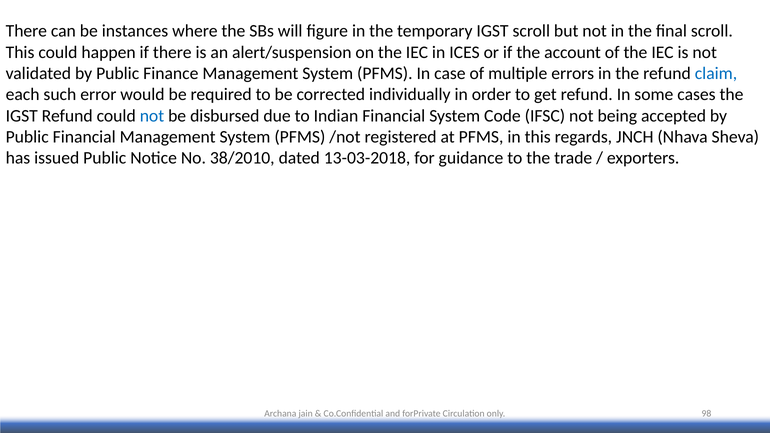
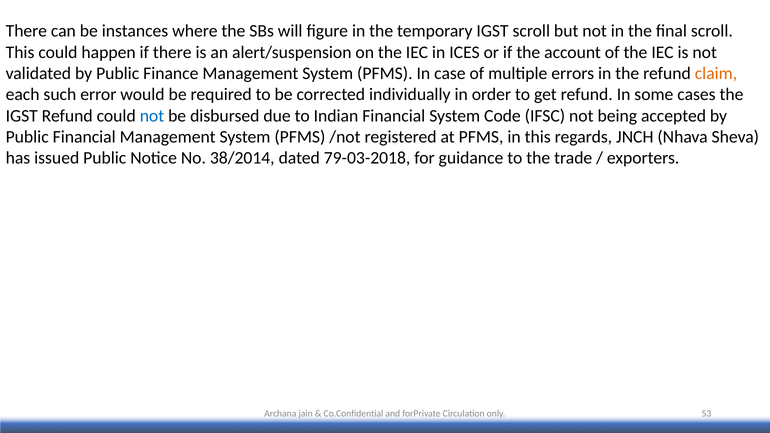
claim colour: blue -> orange (716, 73)
38/2010: 38/2010 -> 38/2014 (242, 158)
13-03-2018: 13-03-2018 -> 79-03-2018 (367, 158)
98: 98 -> 53 (706, 414)
